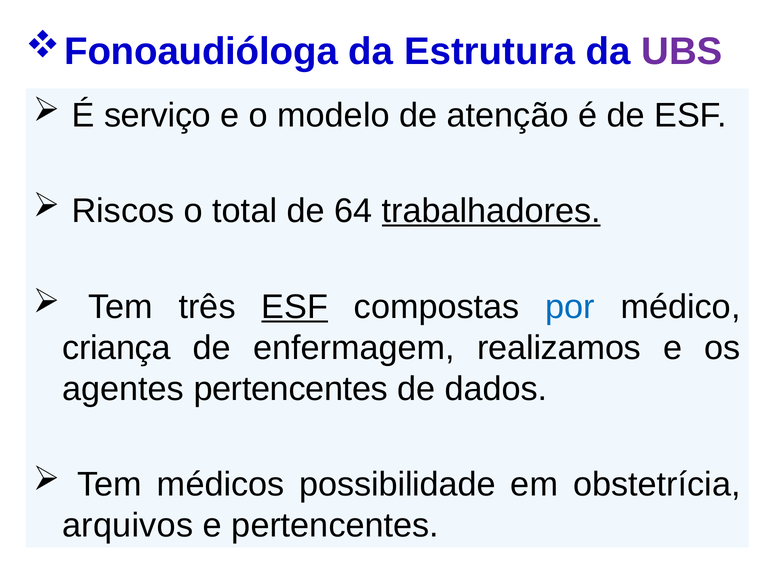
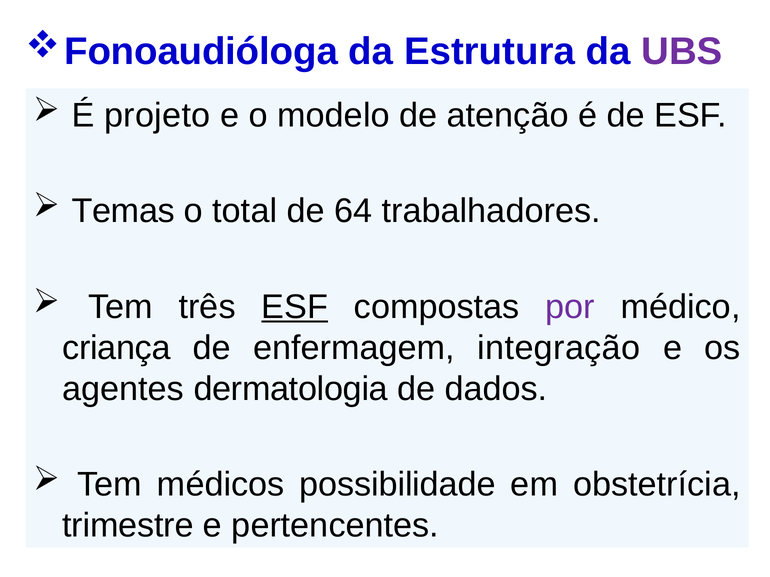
serviço: serviço -> projeto (157, 115)
Riscos: Riscos -> Temas (123, 211)
trabalhadores underline: present -> none (491, 211)
por colour: blue -> purple (570, 307)
realizamos: realizamos -> integração (559, 348)
agentes pertencentes: pertencentes -> dermatologia (291, 389)
arquivos: arquivos -> trimestre (128, 526)
